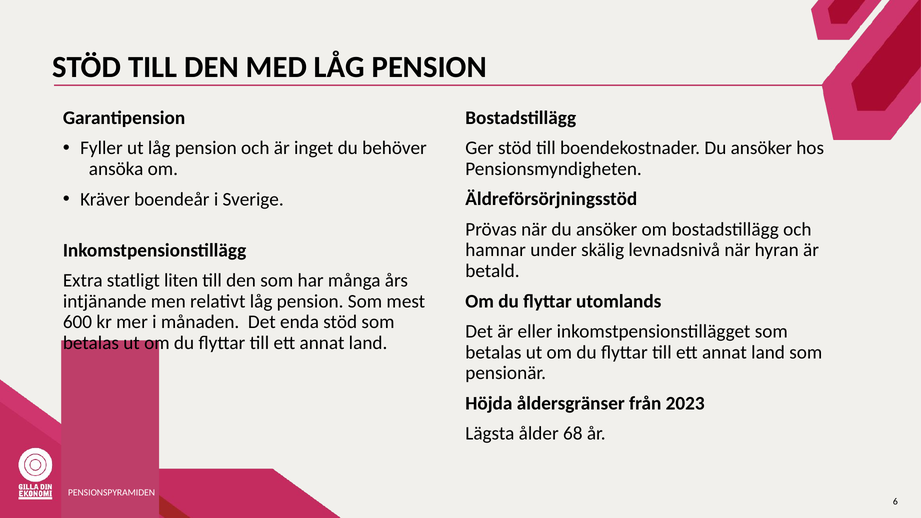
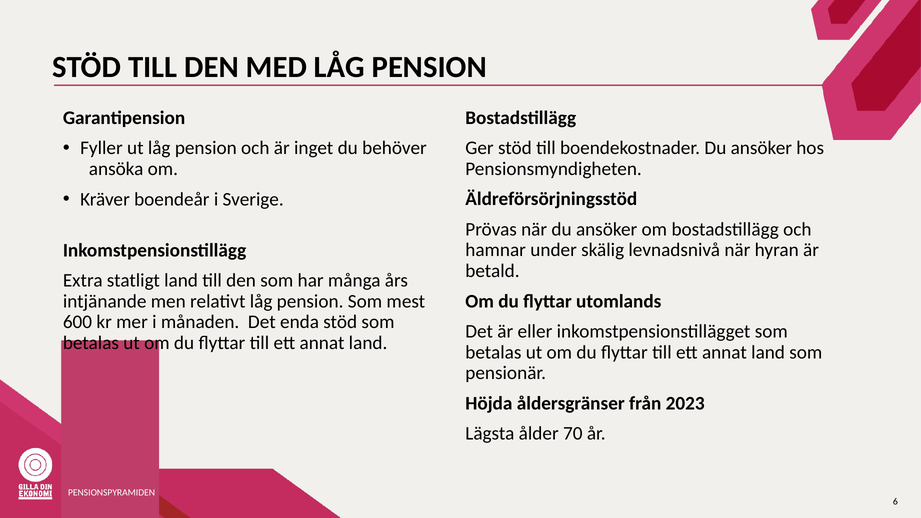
statligt liten: liten -> land (181, 281)
68: 68 -> 70 (573, 434)
